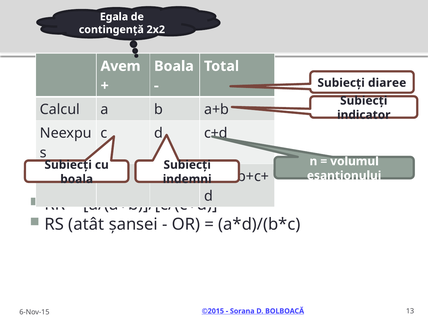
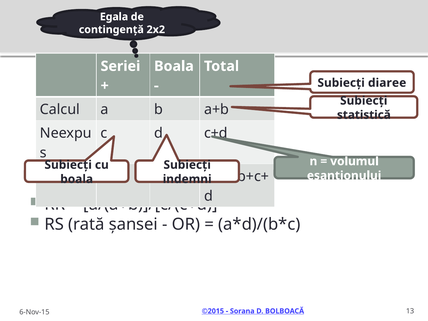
Avem: Avem -> Seriei (120, 66)
indicator: indicator -> statistică (364, 115)
atât: atât -> rată (86, 224)
